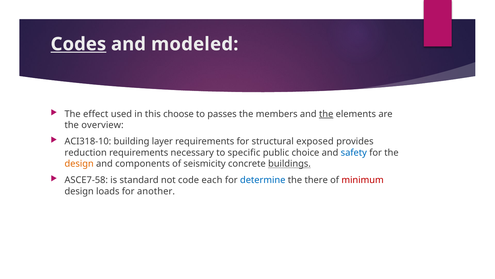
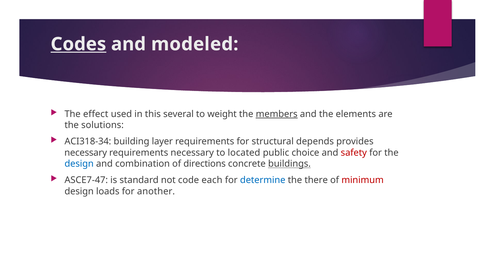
choose: choose -> several (178, 114)
passes: passes -> weight (222, 114)
members underline: none -> present (277, 114)
the underline: present -> none (326, 114)
overview: overview -> solutions (103, 125)
ACI318-10: ACI318-10 -> ACI318-34 (88, 141)
exposed: exposed -> depends (315, 141)
reduction: reduction -> necessary (86, 152)
specific: specific -> located (244, 152)
safety colour: blue -> red (354, 152)
design colour: orange -> blue (79, 163)
components: components -> combination (143, 163)
seismicity: seismicity -> directions (205, 163)
ASCE7-58: ASCE7-58 -> ASCE7-47 (86, 180)
